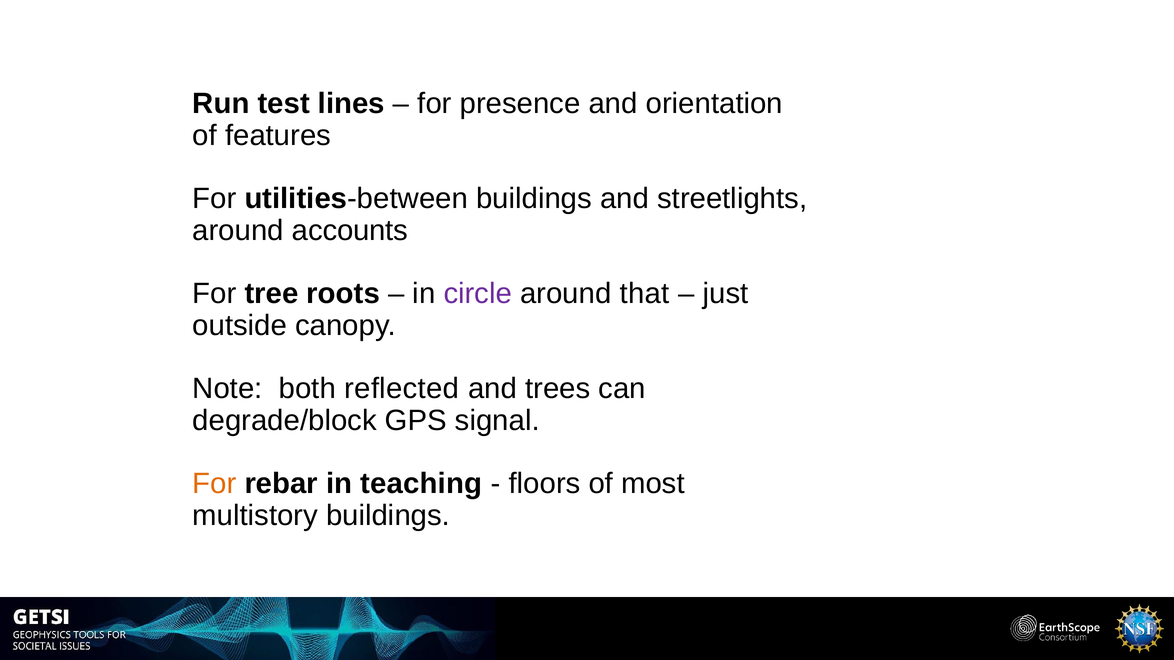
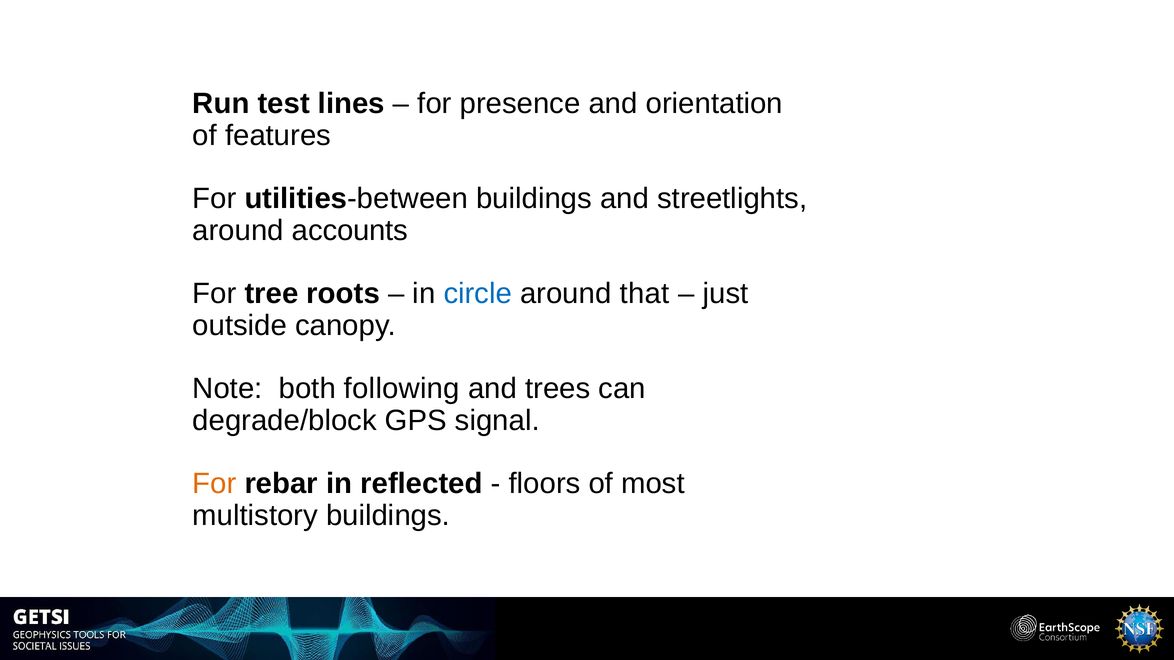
circle colour: purple -> blue (478, 294)
reflected: reflected -> following (402, 389)
teaching: teaching -> reflected (421, 484)
